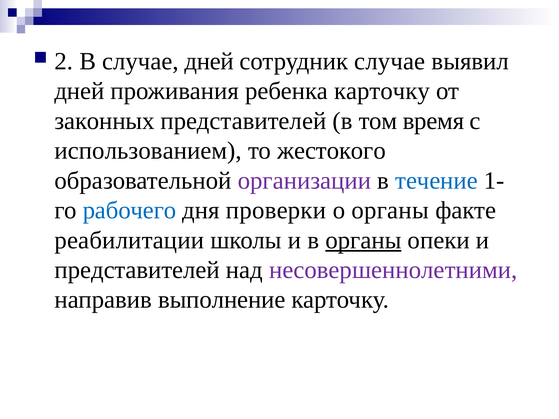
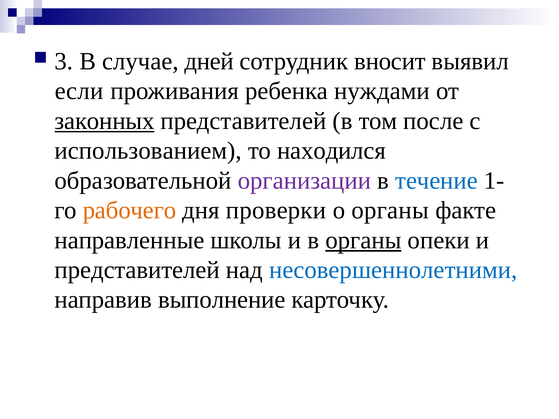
2: 2 -> 3 (64, 61)
сотрудник случае: случае -> вносит (390, 61)
дней: дней -> если (79, 91)
ребенка карточку: карточку -> нуждами (382, 91)
законных underline: none -> present (104, 121)
время: время -> после (433, 121)
жестокого: жестокого -> находился (332, 151)
рабочего colour: blue -> orange (129, 210)
реабилитации: реабилитации -> направленные (129, 240)
несовершеннолетними colour: purple -> blue (393, 270)
